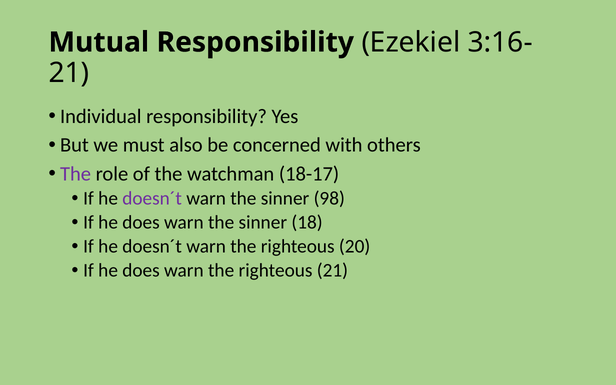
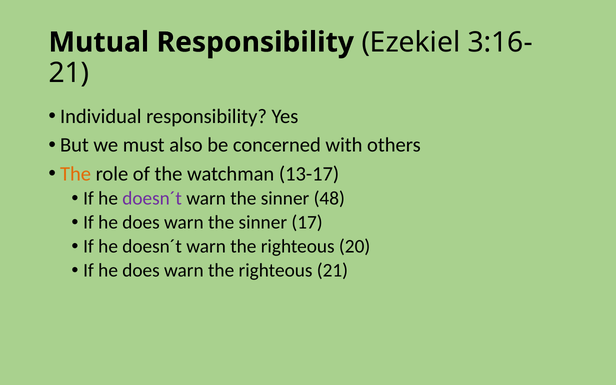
The colour: purple -> orange (76, 174)
18-17: 18-17 -> 13-17 (309, 174)
98: 98 -> 48 (329, 198)
18: 18 -> 17 (307, 223)
